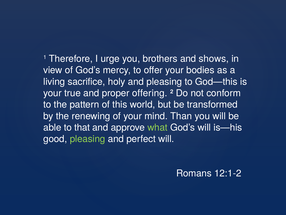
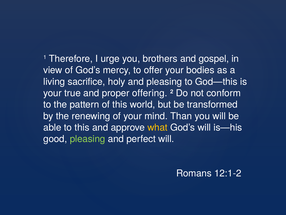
shows: shows -> gospel (214, 59)
to that: that -> this (82, 127)
what colour: light green -> yellow (158, 127)
